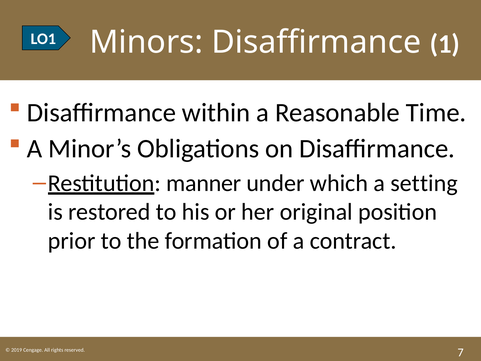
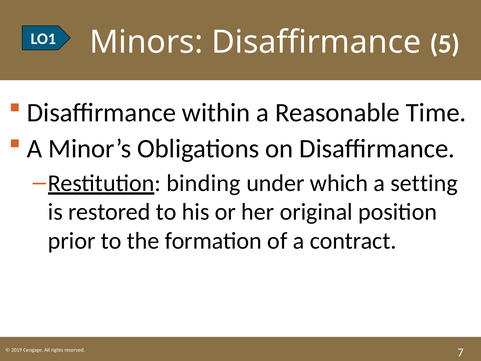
1: 1 -> 5 (445, 44)
manner: manner -> binding (204, 183)
